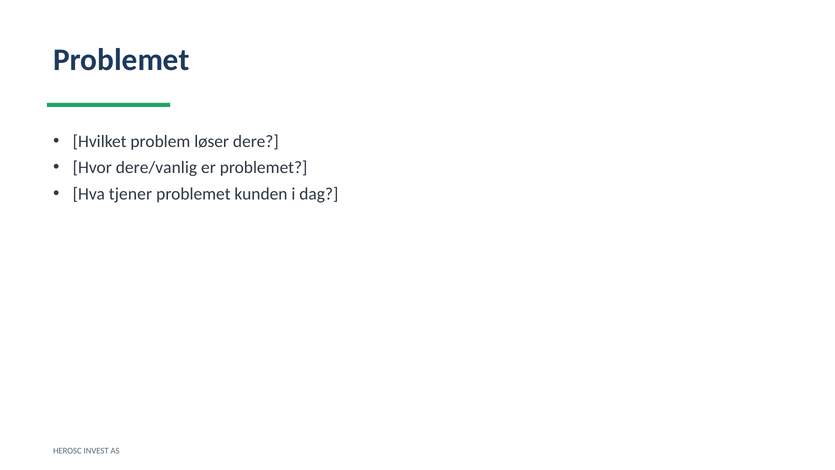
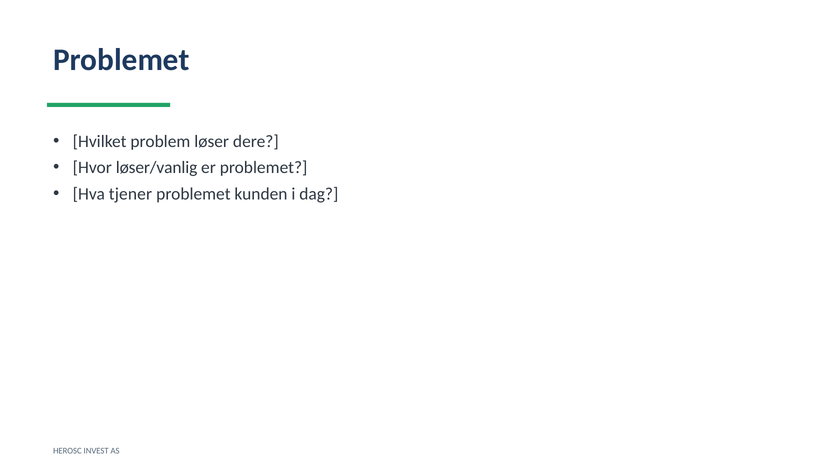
dere/vanlig: dere/vanlig -> løser/vanlig (157, 168)
